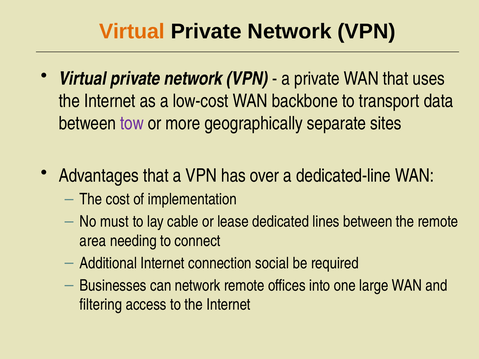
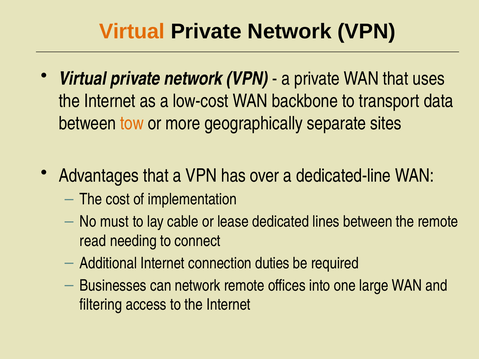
tow colour: purple -> orange (132, 123)
area: area -> read (93, 241)
social: social -> duties (272, 263)
